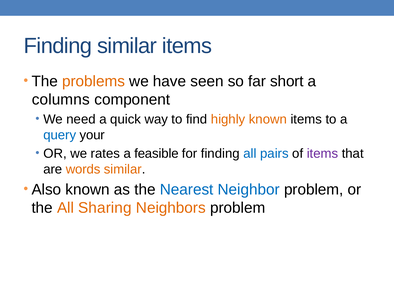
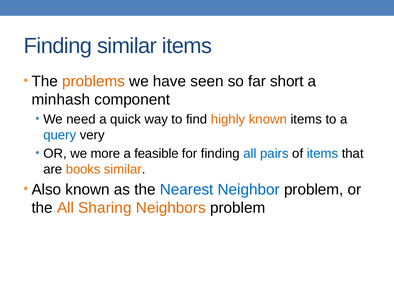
columns: columns -> minhash (61, 100)
your: your -> very (92, 135)
rates: rates -> more (105, 153)
items colour: purple -> blue (322, 153)
words: words -> books (83, 169)
